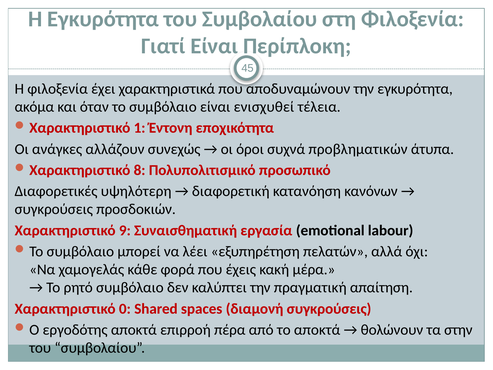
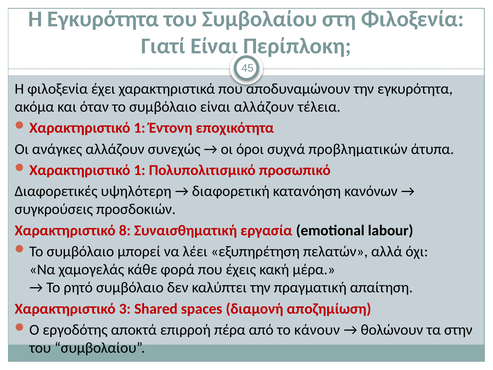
είναι ενισχυθεί: ενισχυθεί -> αλλάζουν (264, 107)
8: 8 -> 1 (140, 170)
9: 9 -> 8 (125, 230)
0: 0 -> 3 (125, 309)
διαμονή συγκρούσεις: συγκρούσεις -> αποζημίωση (329, 309)
το αποκτά: αποκτά -> κάνουν (317, 330)
